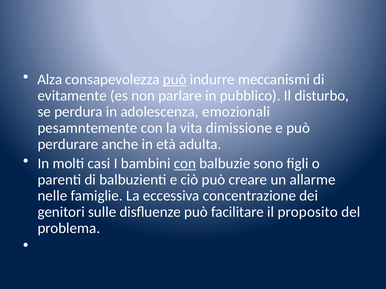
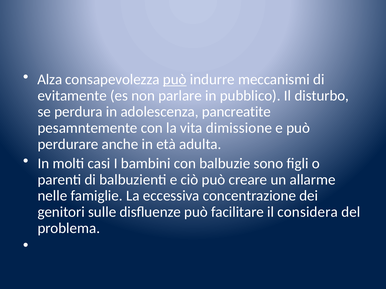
emozionali: emozionali -> pancreatite (236, 112)
con underline: present -> none (185, 164)
proposito: proposito -> considera (308, 212)
